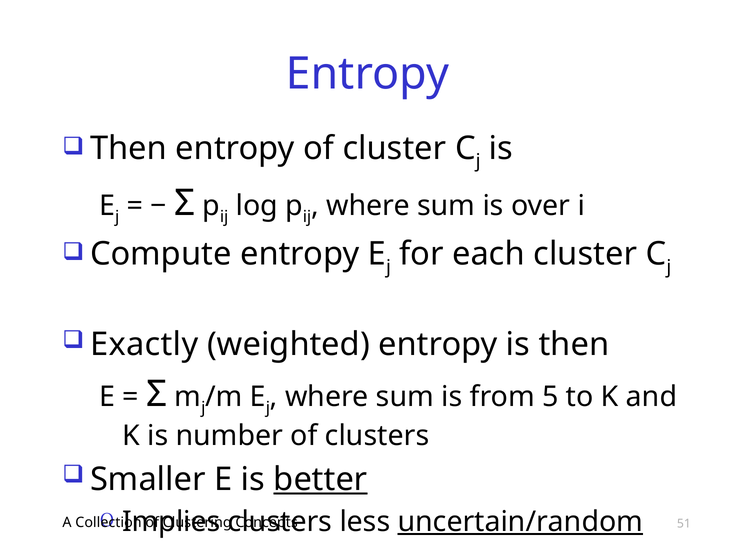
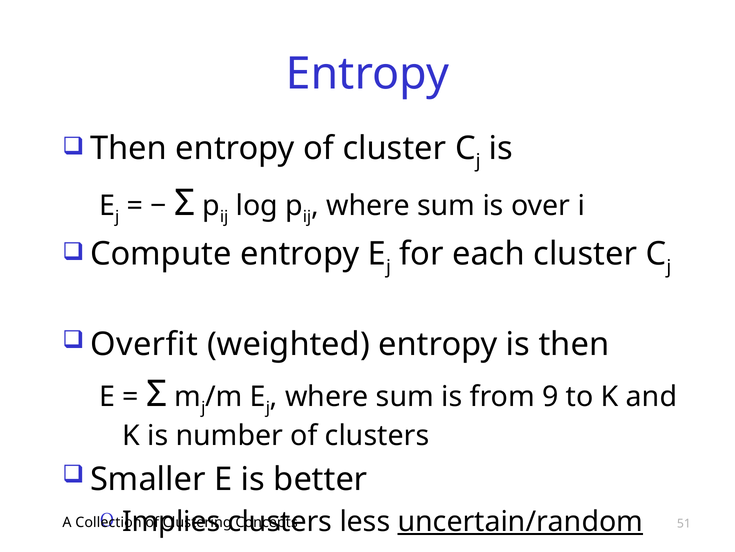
Exactly: Exactly -> Overfit (144, 344)
5: 5 -> 9 (550, 396)
better underline: present -> none (320, 479)
